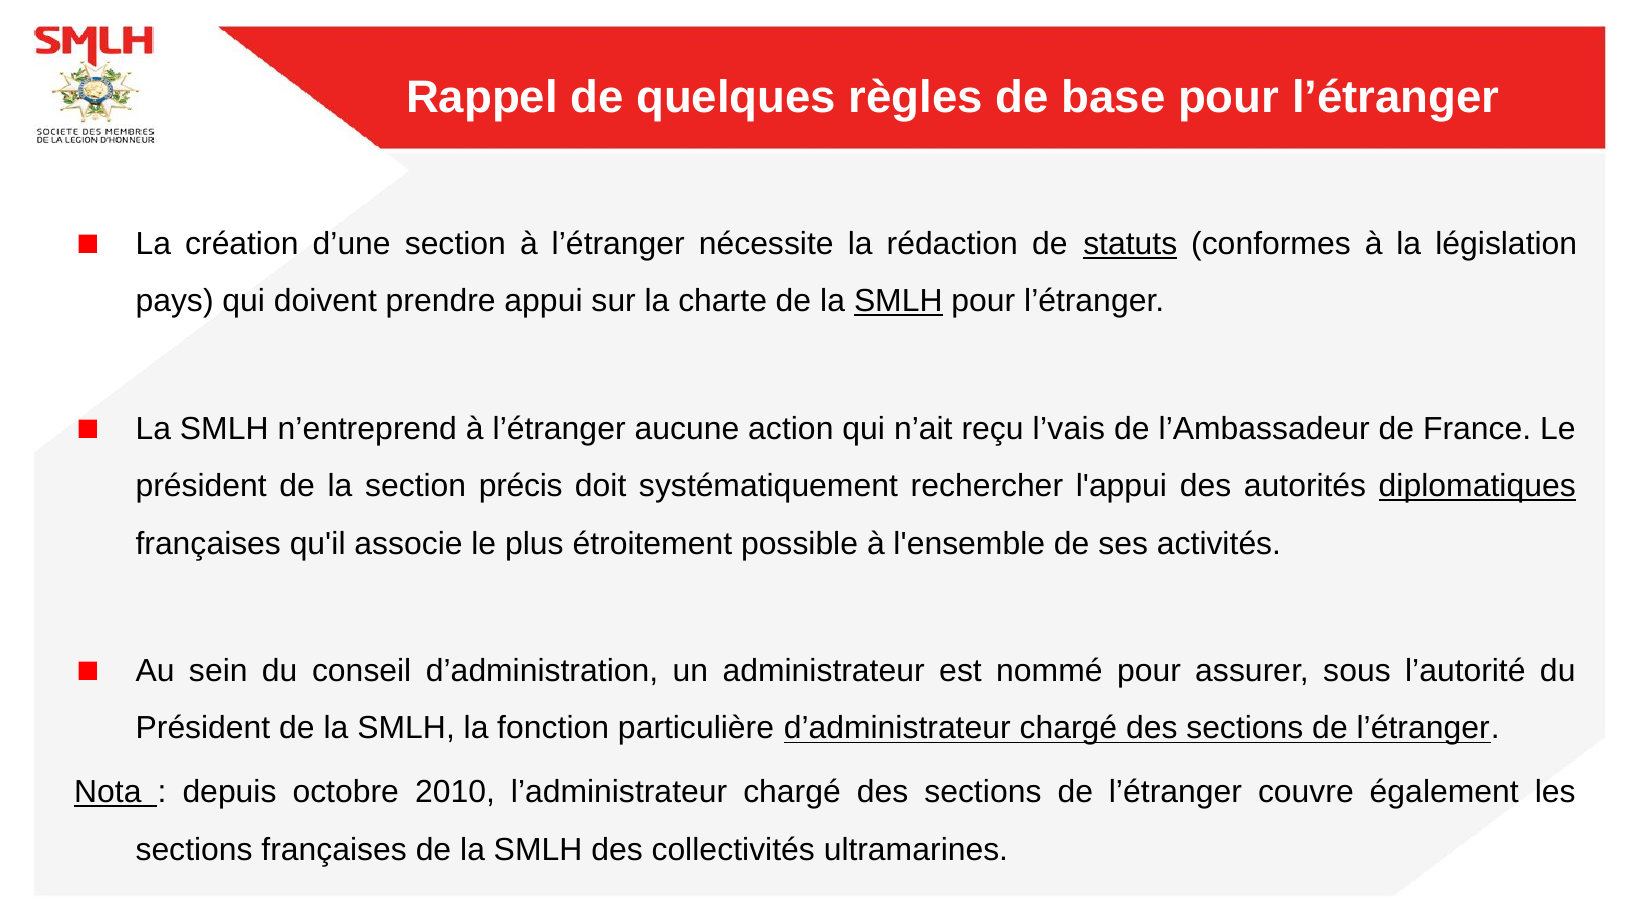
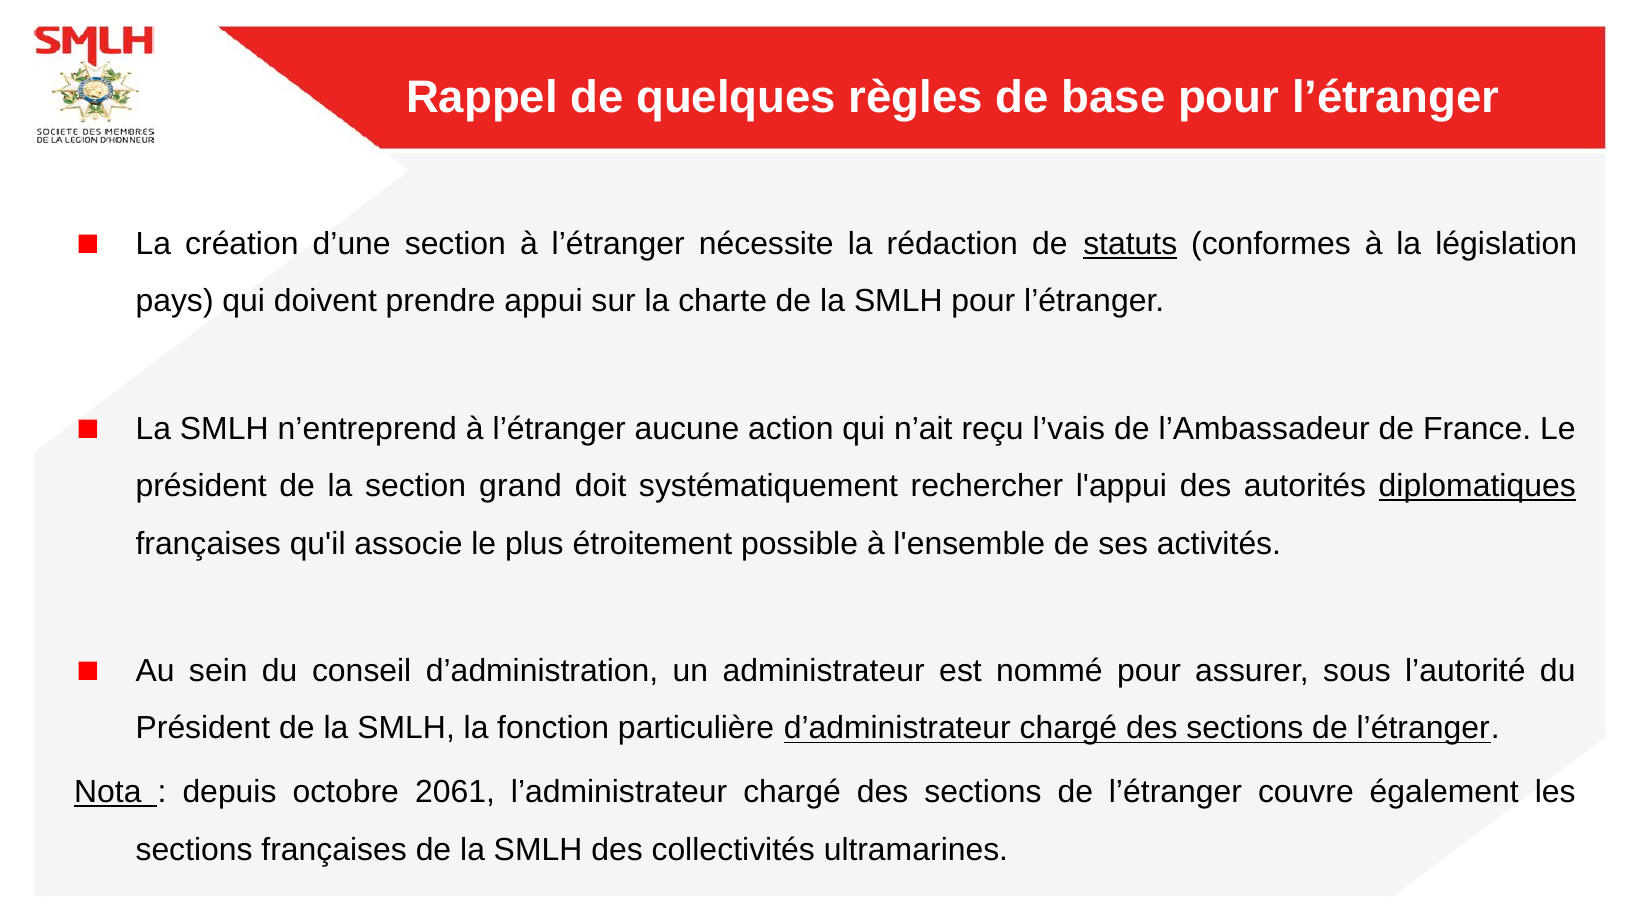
SMLH underline: present -> none (898, 301)
précis: précis -> grand (520, 486)
2010: 2010 -> 2061 (455, 792)
